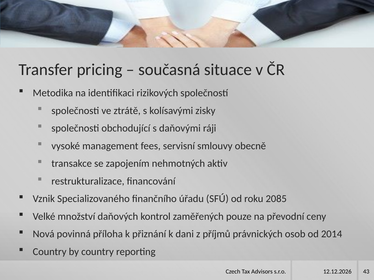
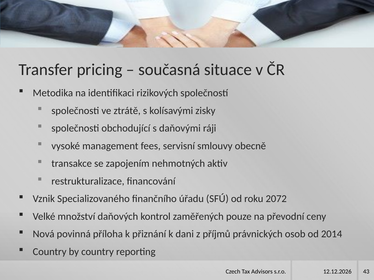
2085: 2085 -> 2072 (276, 199)
